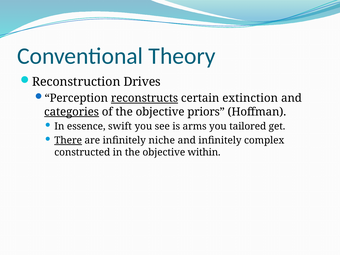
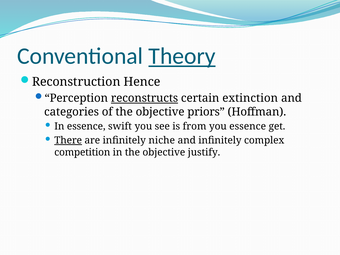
Theory underline: none -> present (182, 56)
Drives: Drives -> Hence (142, 82)
categories underline: present -> none (72, 112)
arms: arms -> from (195, 126)
you tailored: tailored -> essence (248, 126)
constructed: constructed -> competition (82, 152)
within: within -> justify (204, 152)
